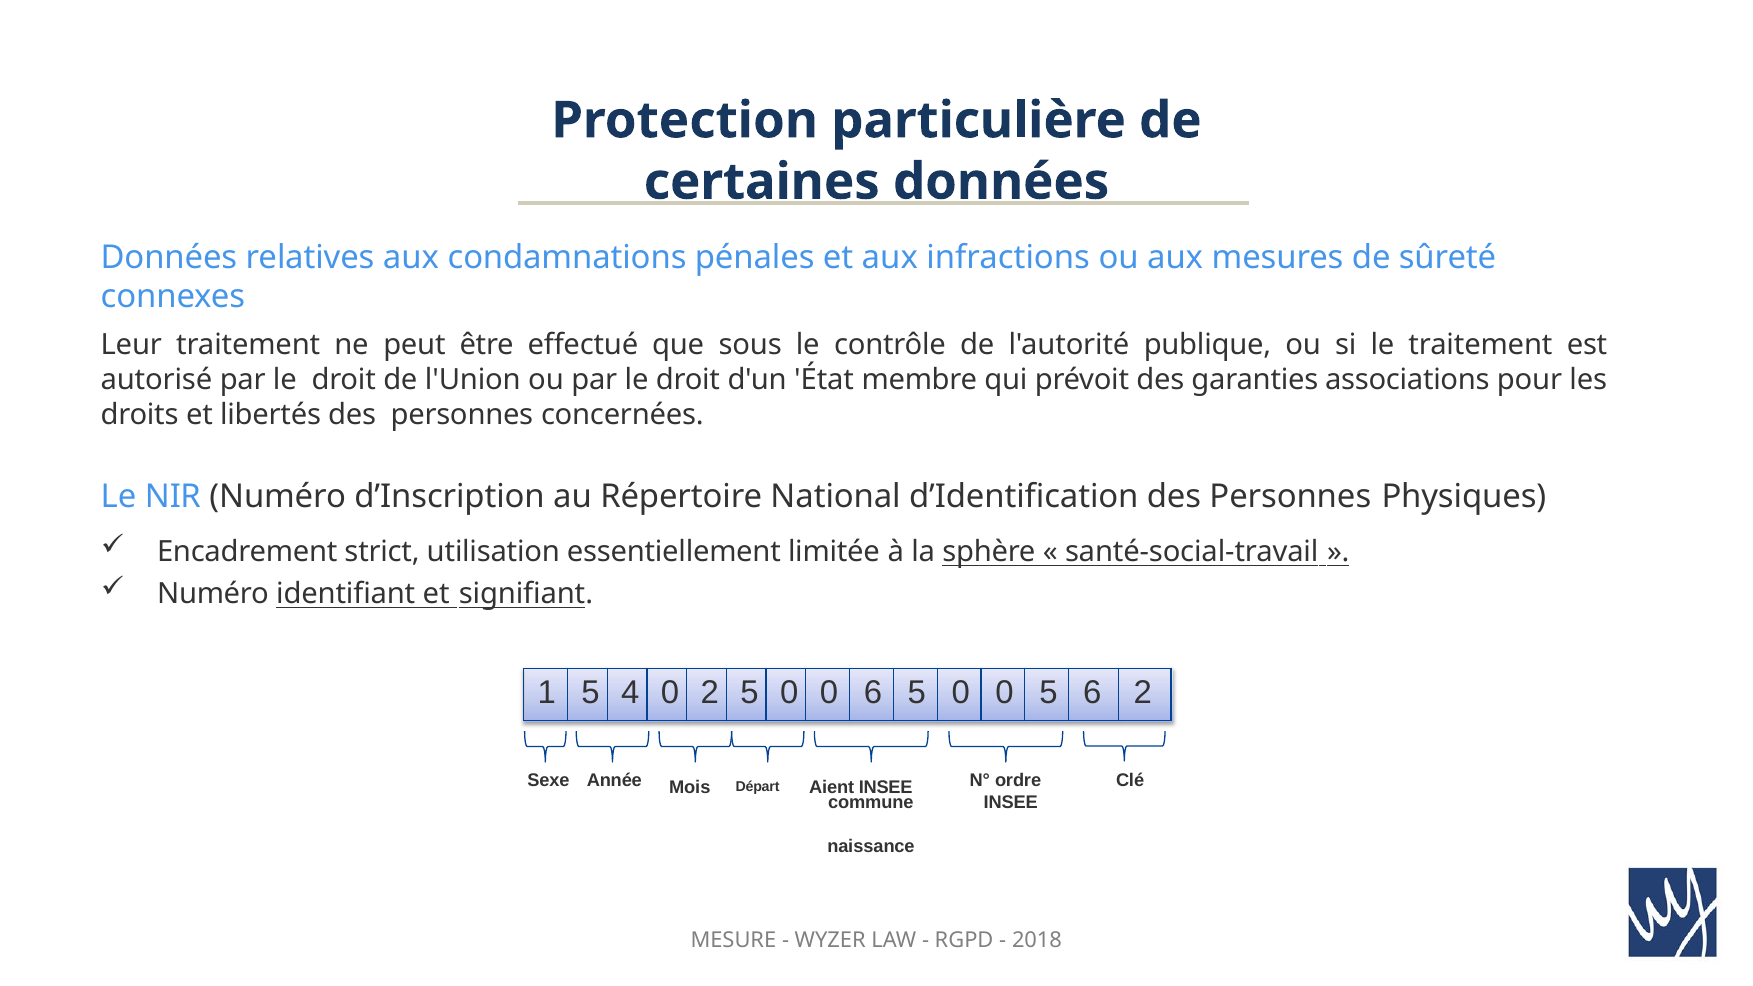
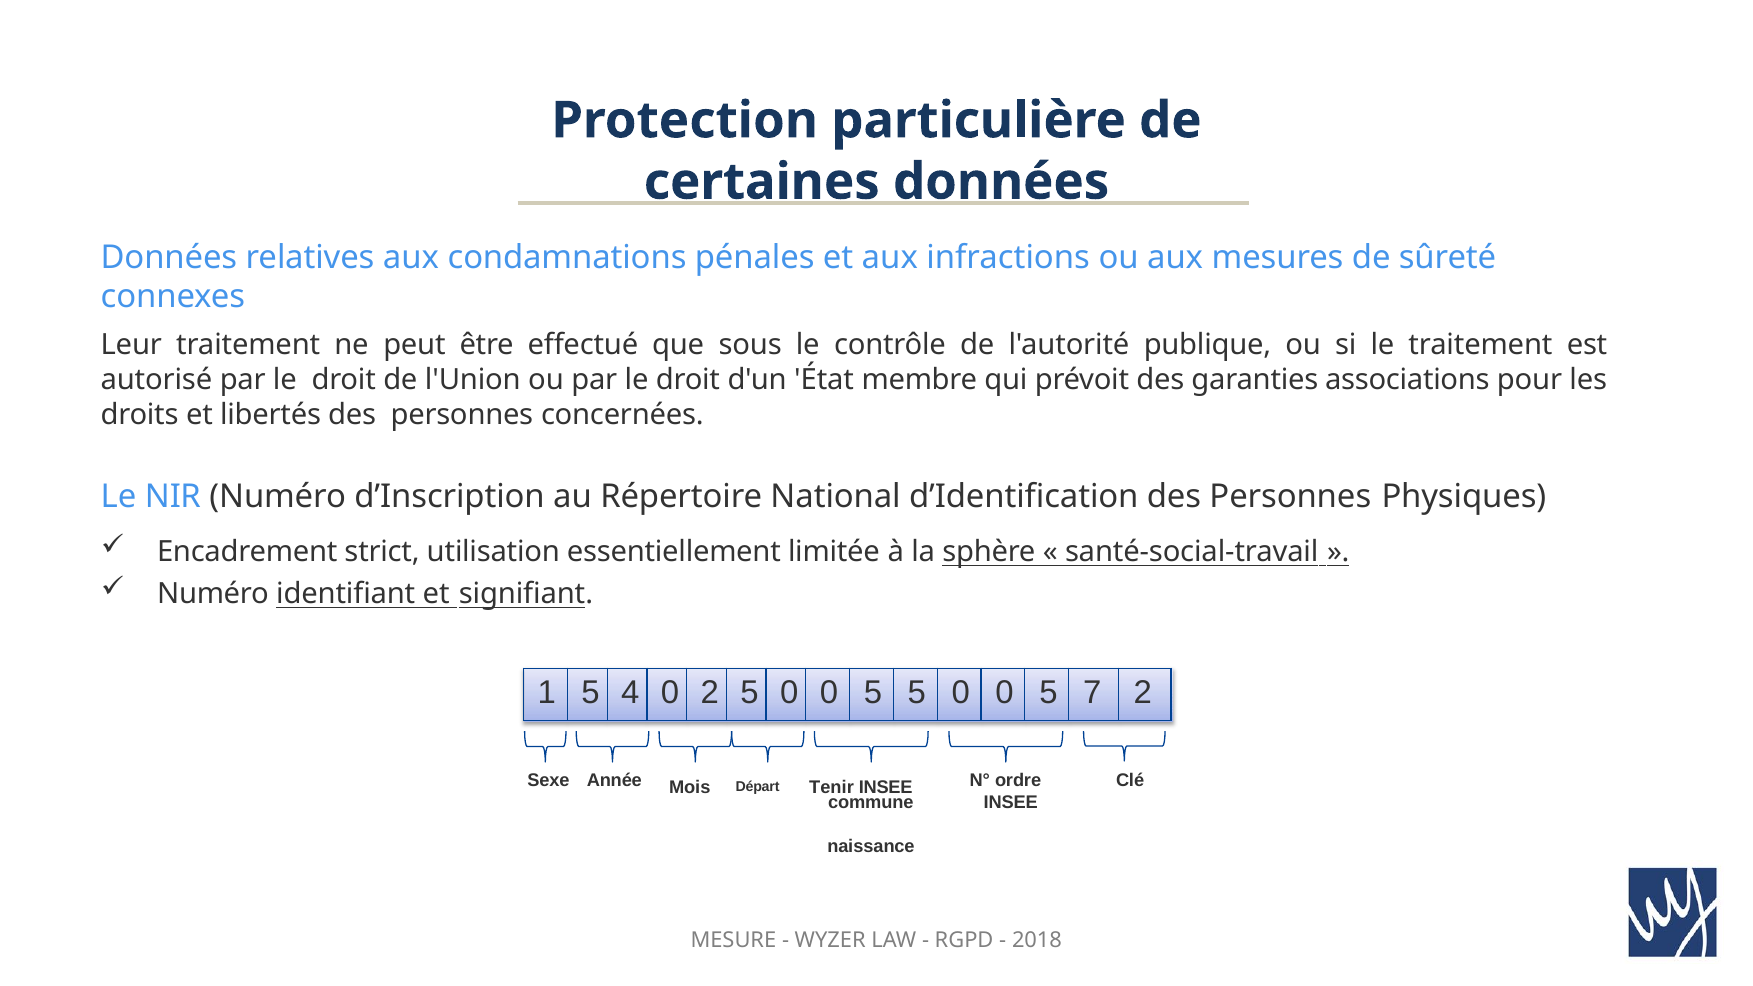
6: 6 -> 5 (873, 693)
5 6: 6 -> 7 (1092, 693)
Aient: Aient -> Tenir (831, 787)
